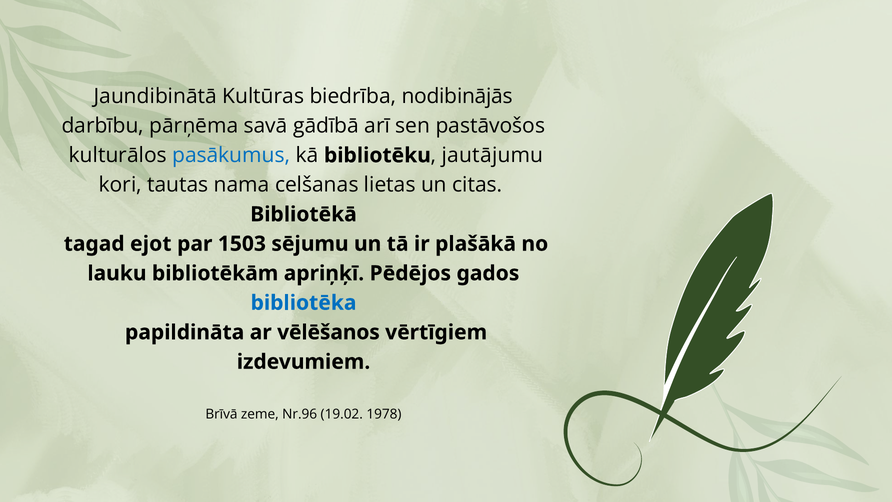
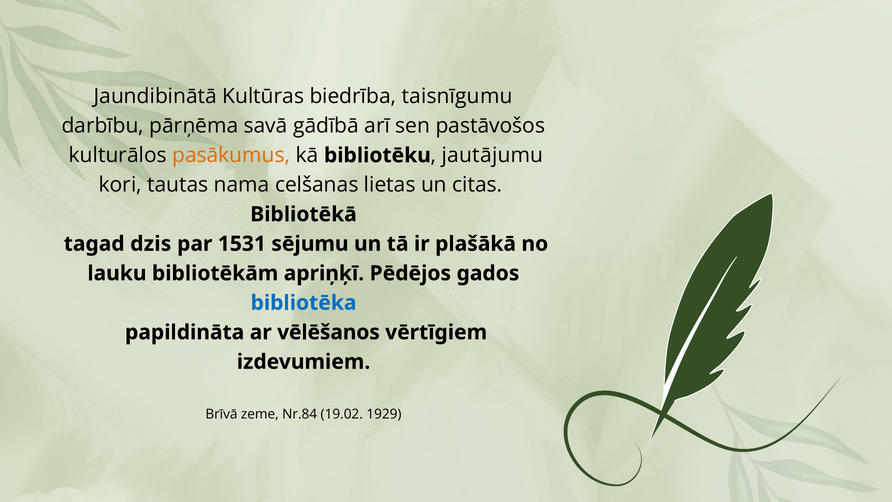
nodibinājās: nodibinājās -> taisnīgumu (457, 96)
pasākumus colour: blue -> orange (231, 155)
ejot: ejot -> dzis (151, 244)
1503: 1503 -> 1531 (242, 244)
Nr.96: Nr.96 -> Nr.84 (300, 414)
1978: 1978 -> 1929 (384, 414)
